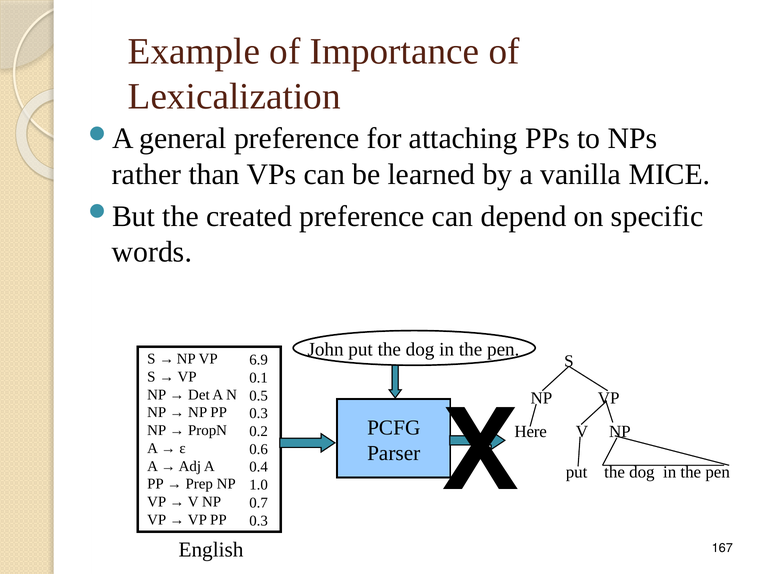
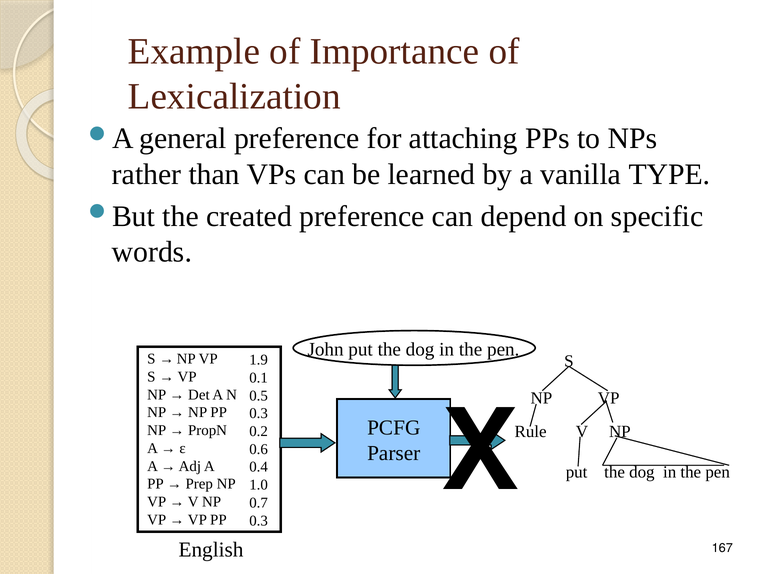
MICE: MICE -> TYPE (669, 174)
6.9: 6.9 -> 1.9 (259, 360)
Here: Here -> Rule (531, 432)
